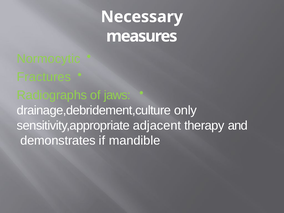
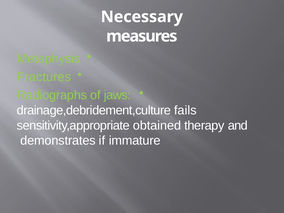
Normocytic: Normocytic -> Metaphysis (49, 59)
only: only -> fails (185, 110)
adjacent: adjacent -> obtained (157, 125)
mandible: mandible -> immature (135, 141)
